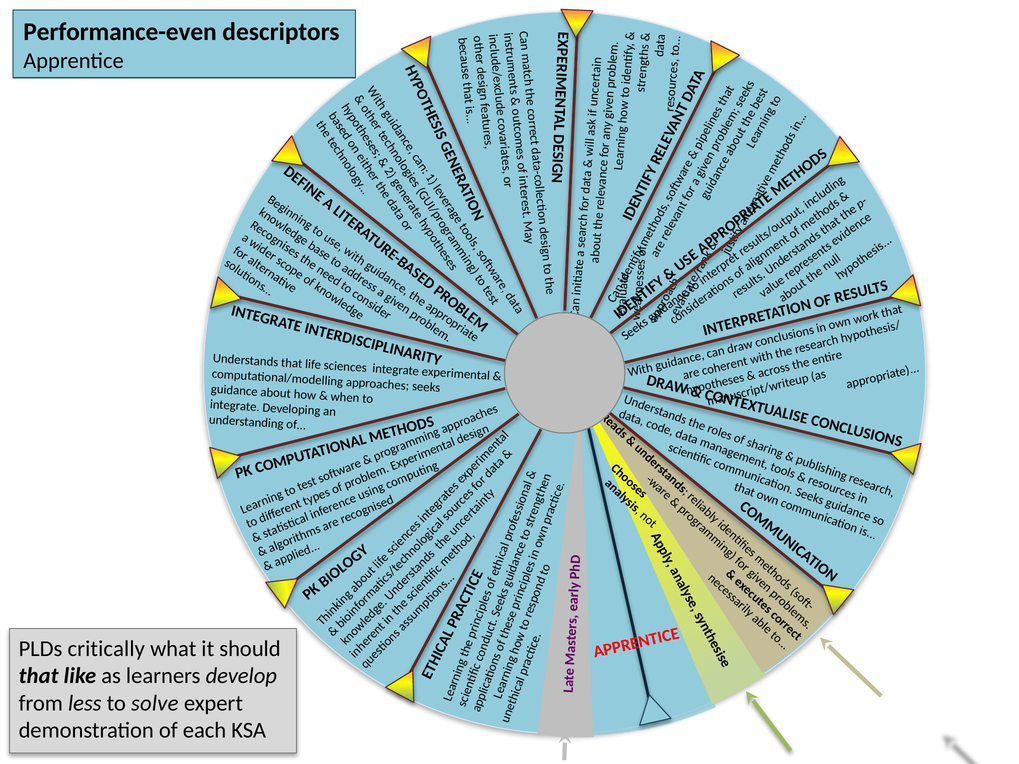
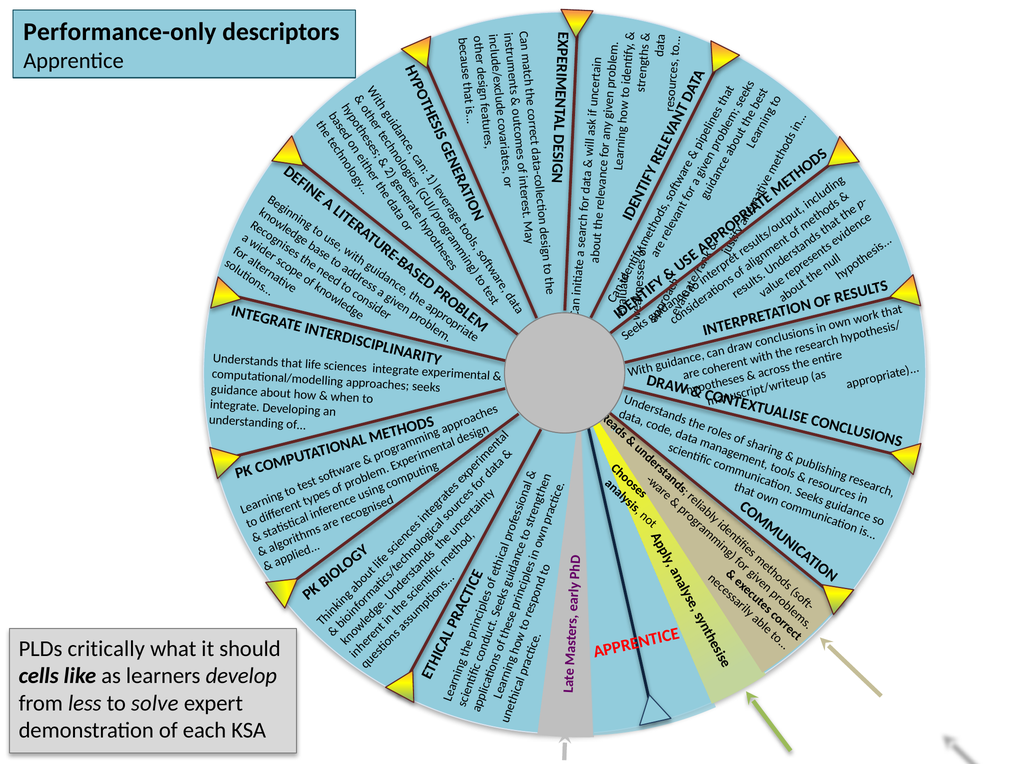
Performance-even: Performance-even -> Performance-only (120, 32)
that: that -> cells (39, 676)
